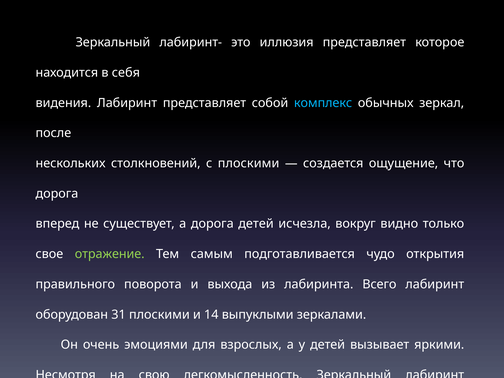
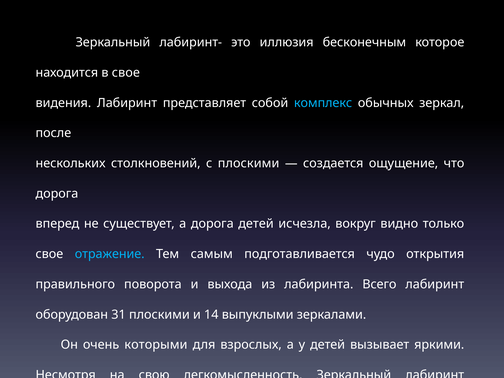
иллюзия представляет: представляет -> бесконечным (364, 42)
в себя: себя -> свое (126, 73)
отражение colour: light green -> light blue (110, 254)
эмоциями: эмоциями -> которыми (156, 345)
